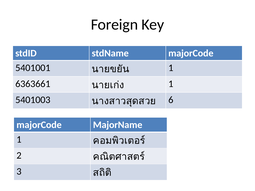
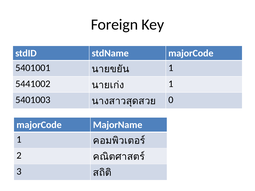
6363661: 6363661 -> 5441002 (33, 84)
6: 6 -> 0 (171, 100)
